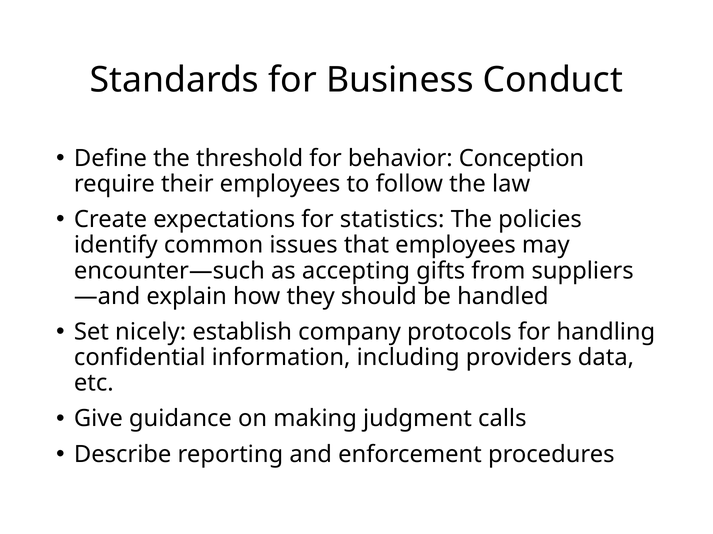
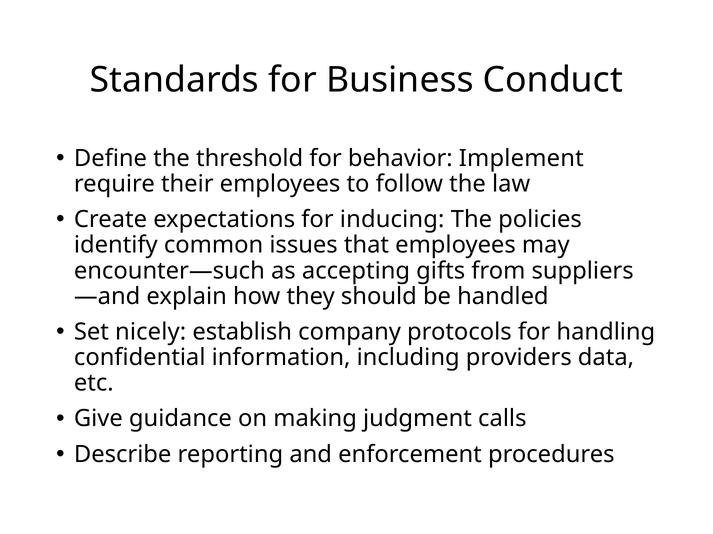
Conception: Conception -> Implement (521, 159)
statistics: statistics -> inducing (392, 220)
